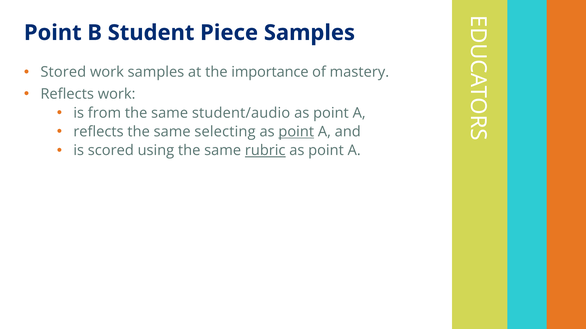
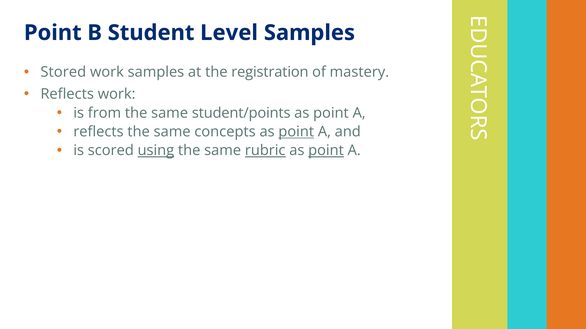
Piece: Piece -> Level (229, 33)
importance: importance -> registration (270, 72)
student/audio: student/audio -> student/points (241, 113)
selecting: selecting -> concepts (225, 132)
using underline: none -> present (156, 151)
point underline: none -> present (326, 151)
